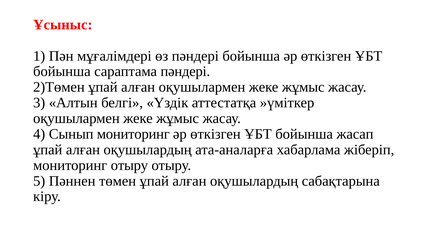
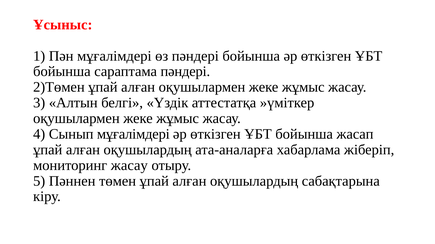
Сынып мониторинг: мониторинг -> мұғалімдері (133, 134)
мониторинг отыру: отыру -> жасау (129, 166)
